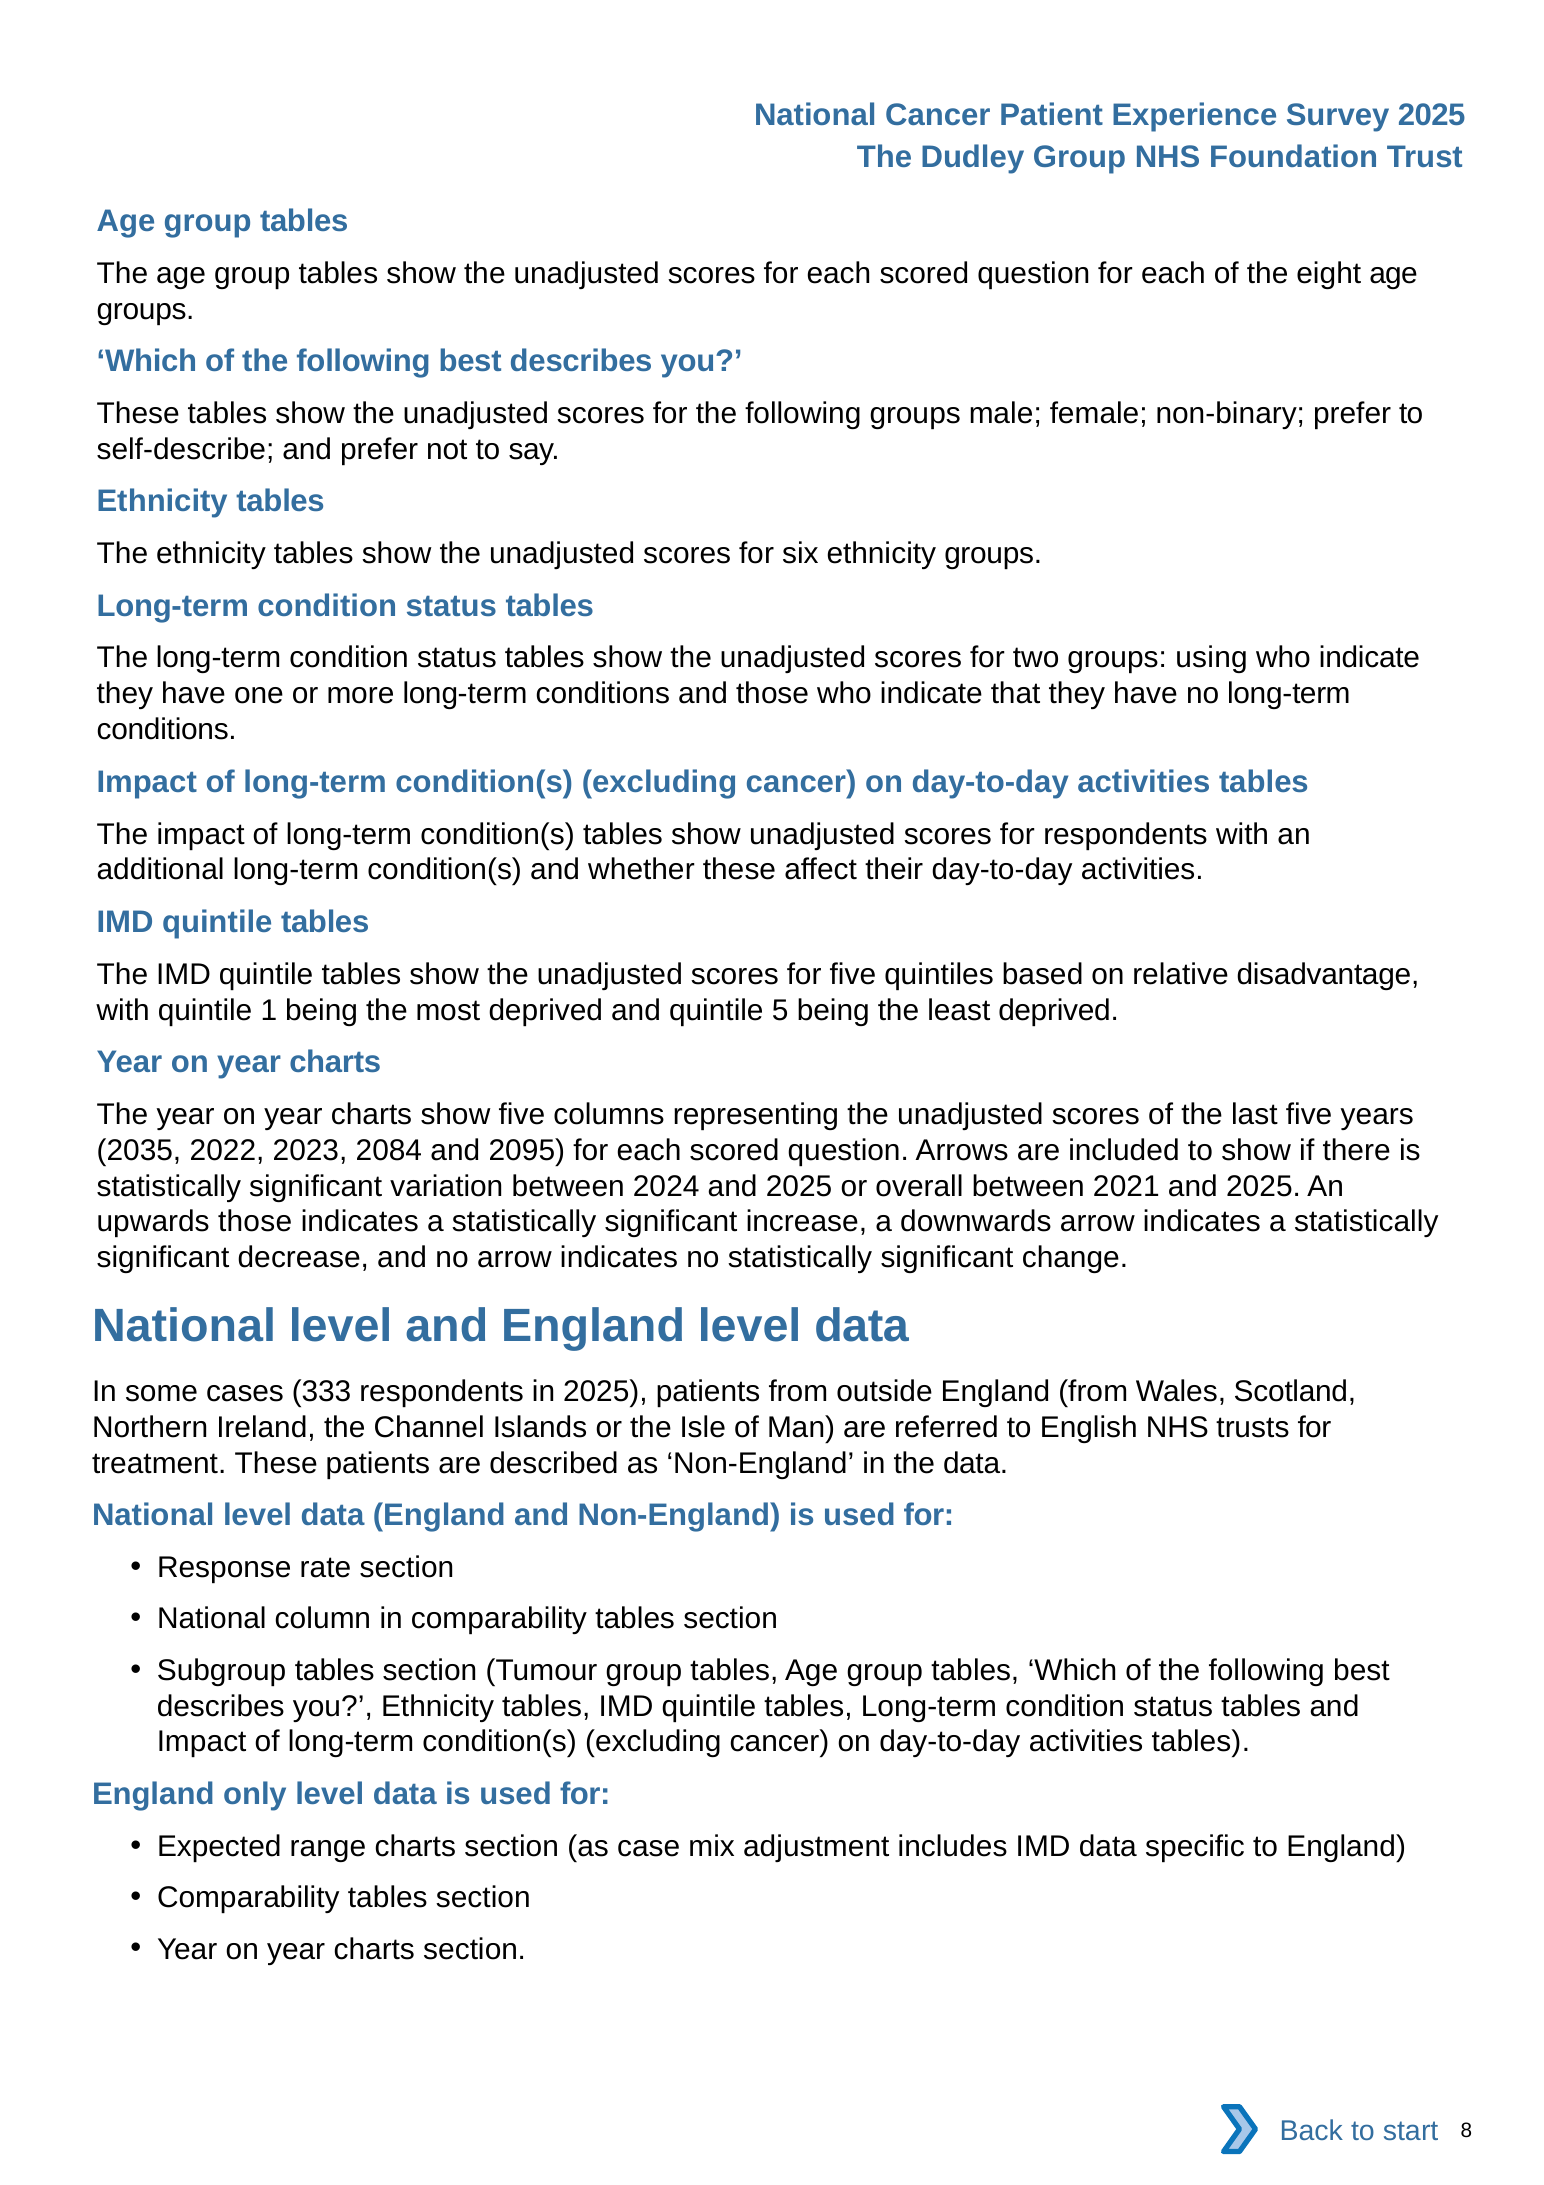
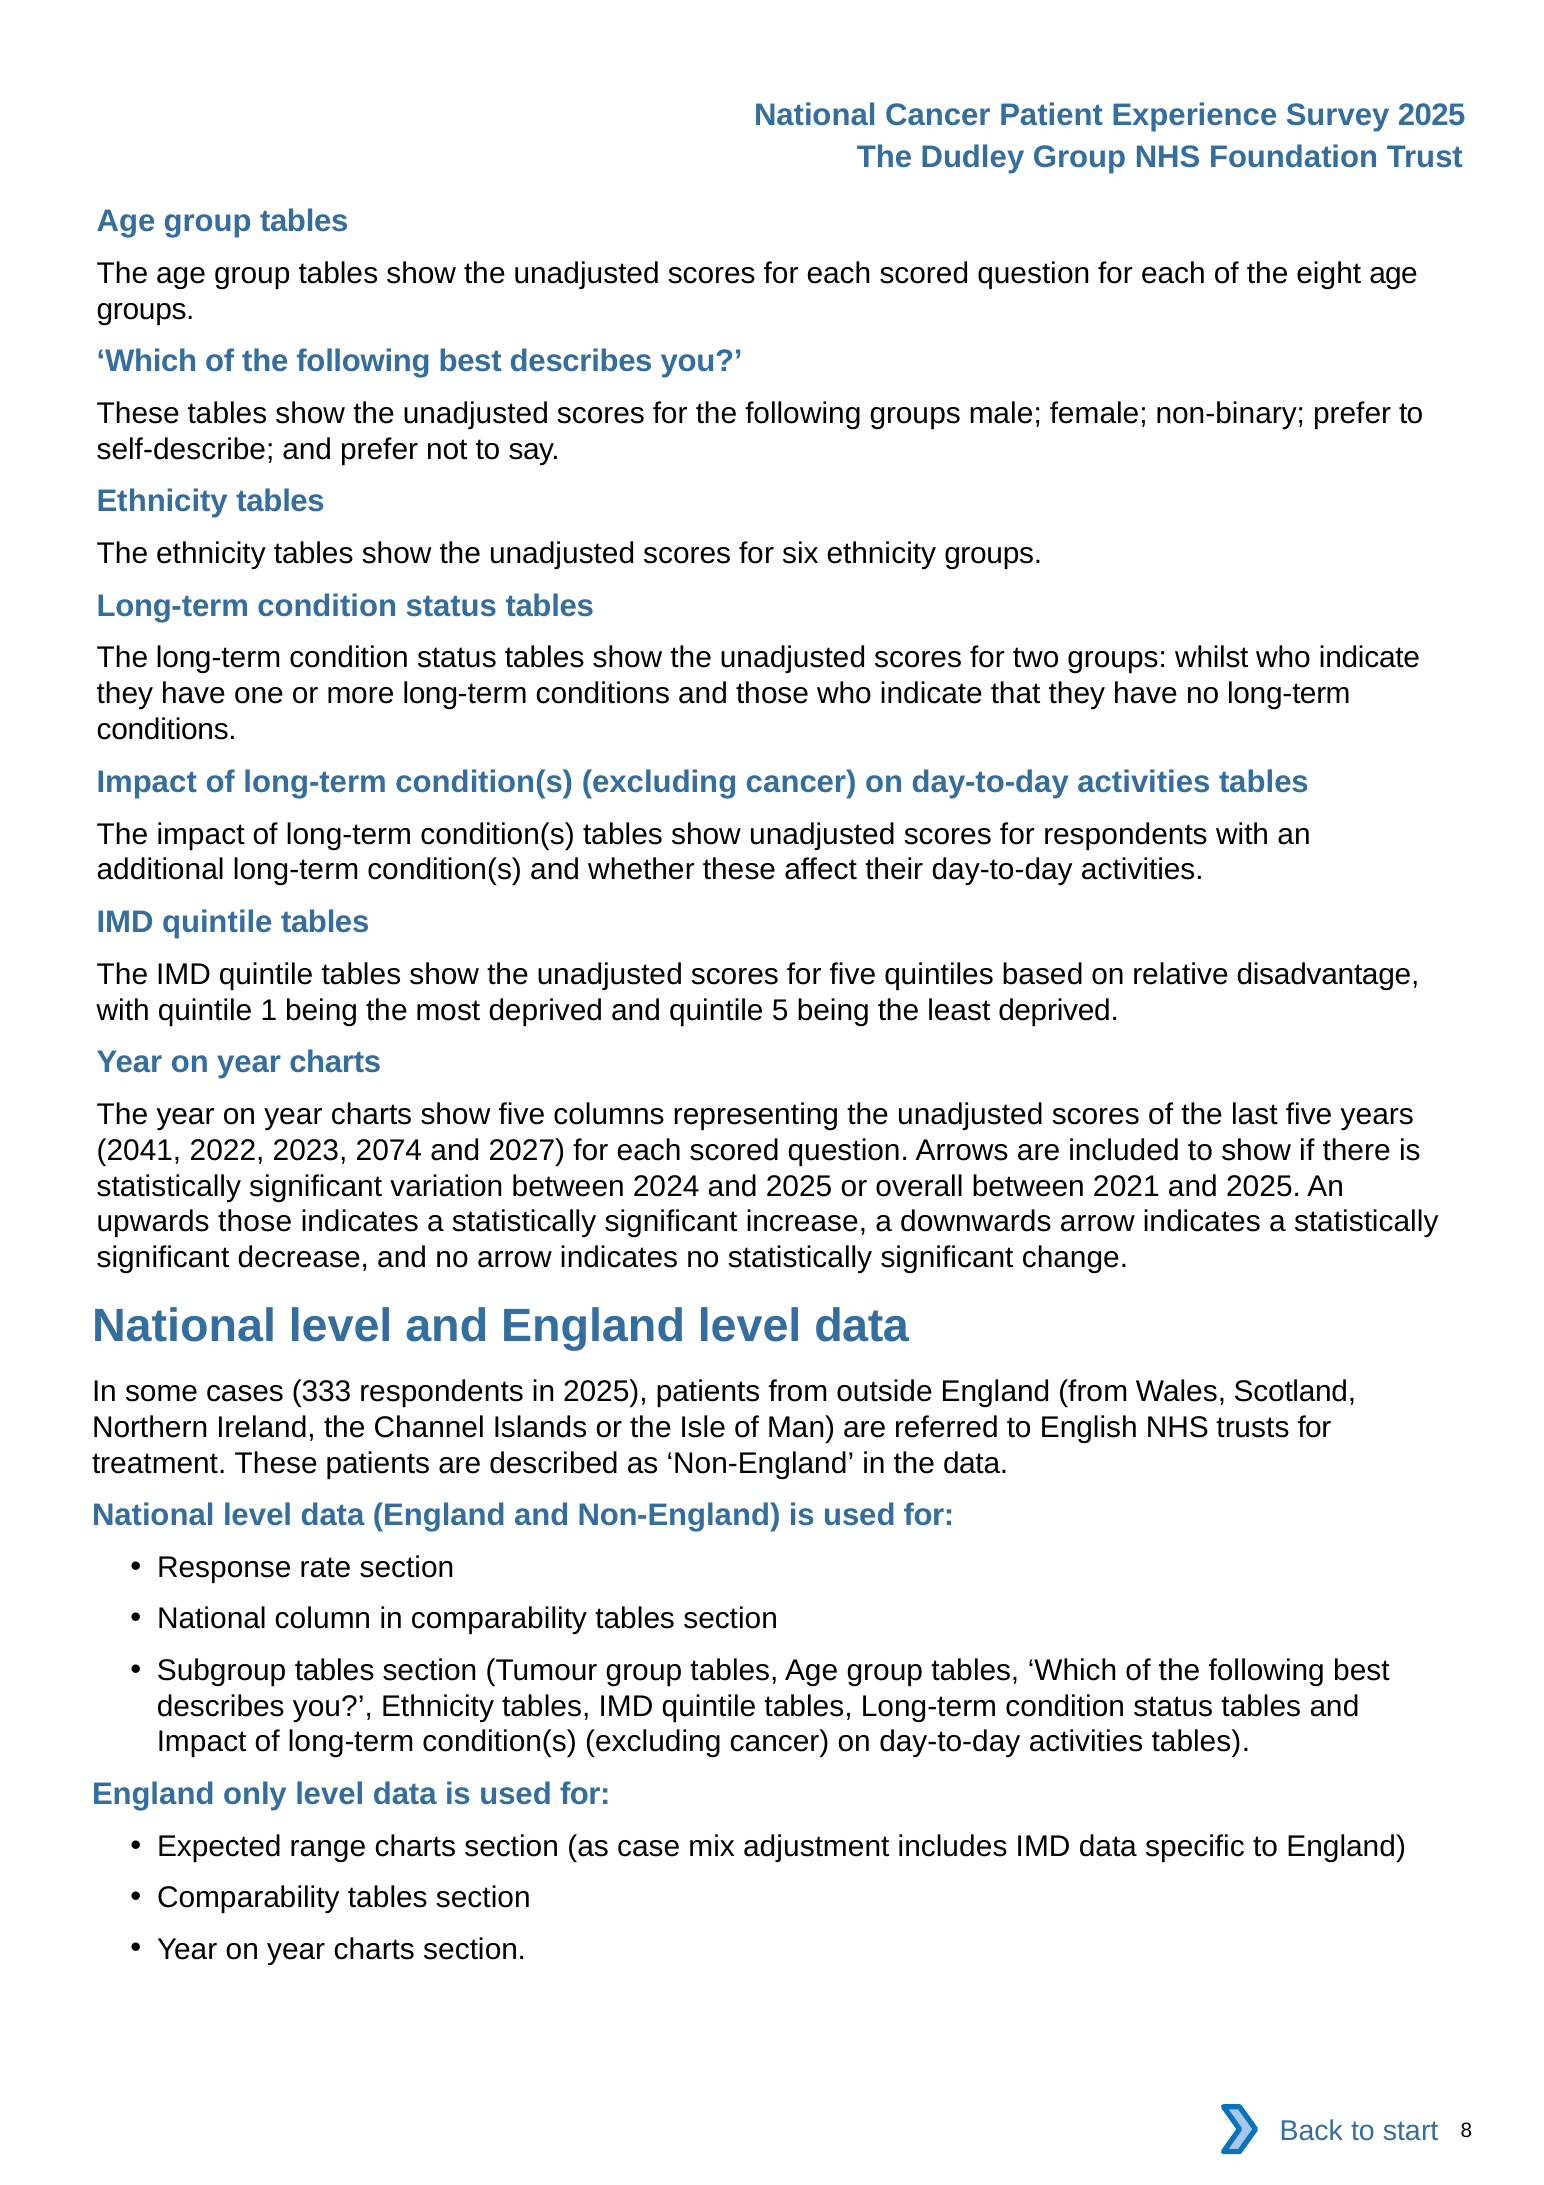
using: using -> whilst (1212, 658)
2035: 2035 -> 2041 (139, 1150)
2084: 2084 -> 2074 (389, 1150)
2095: 2095 -> 2027 (527, 1150)
